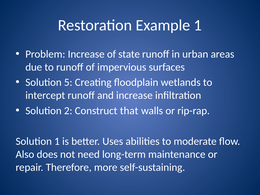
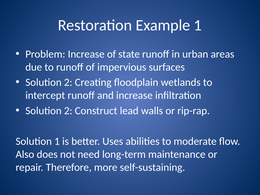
5: 5 -> 2 (68, 82)
that: that -> lead (129, 111)
